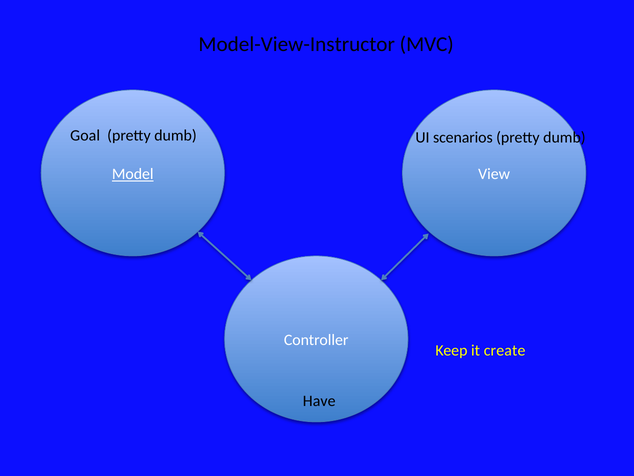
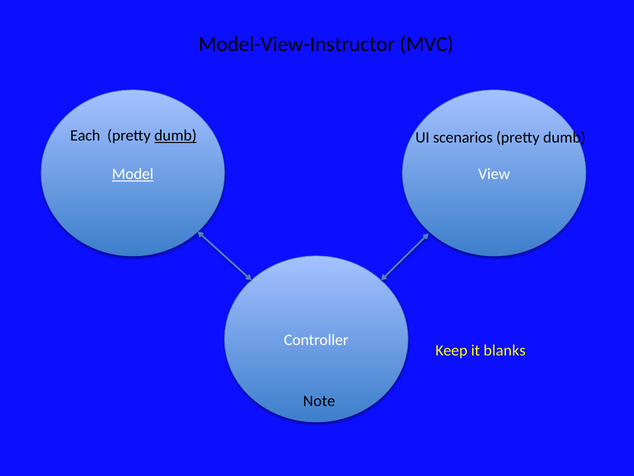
Goal: Goal -> Each (85, 136)
dumb underline: none -> present (175, 136)
create: create -> blanks (505, 350)
Have: Have -> Note (319, 401)
